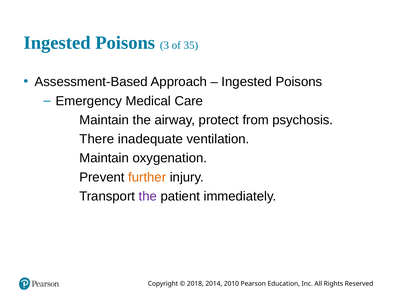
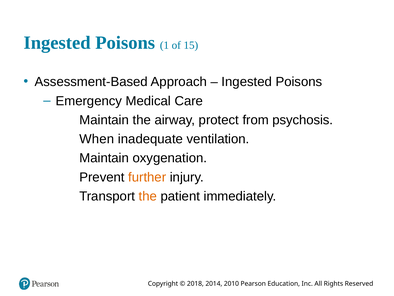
3: 3 -> 1 (164, 45)
35: 35 -> 15 (191, 45)
There: There -> When (97, 139)
the colour: purple -> orange (148, 196)
